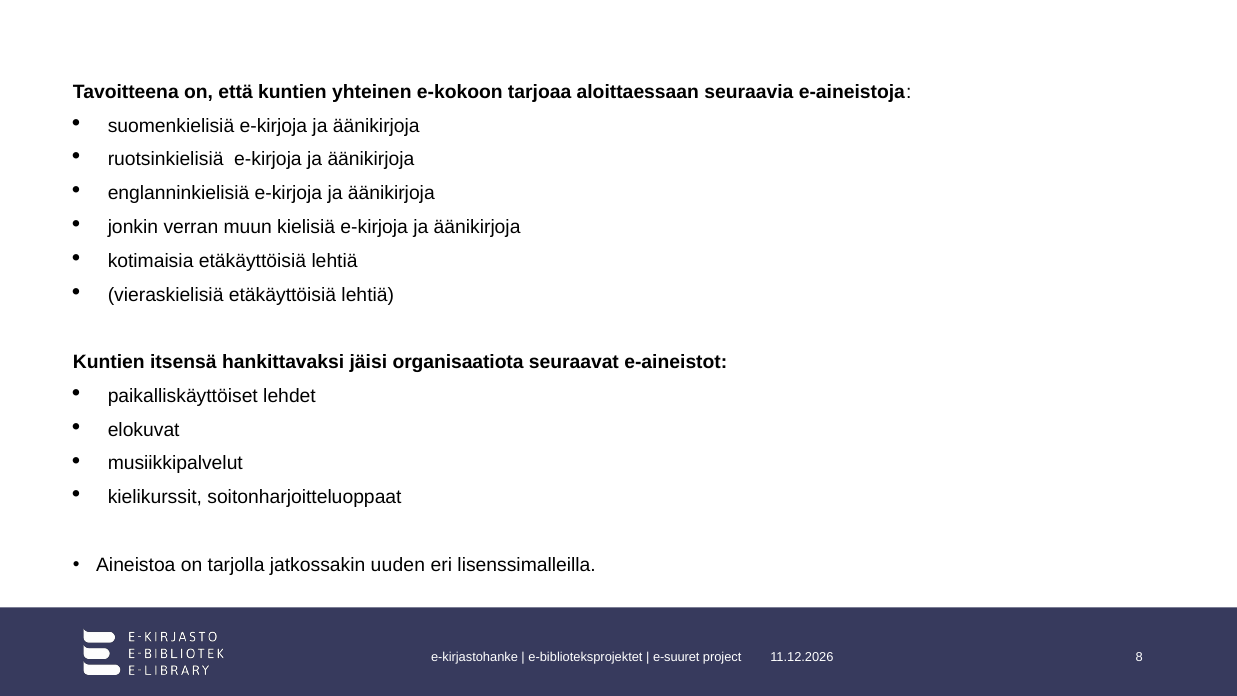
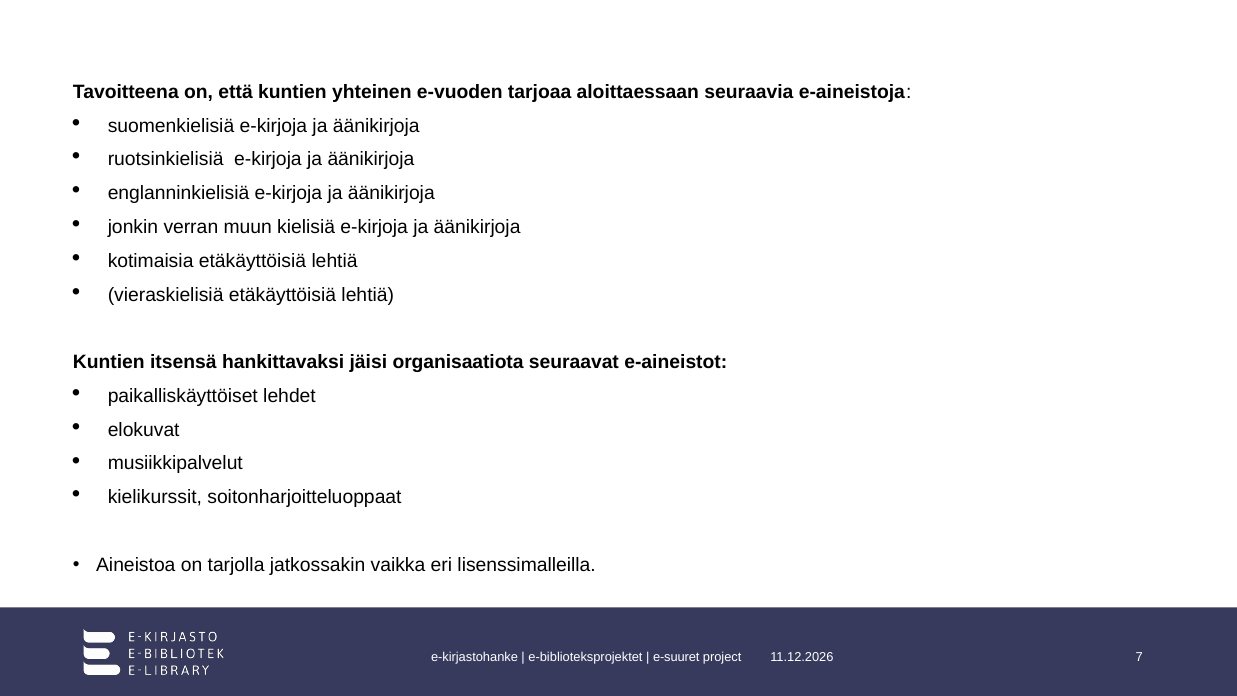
e-kokoon: e-kokoon -> e-vuoden (460, 92)
uuden: uuden -> vaikka (398, 565)
8: 8 -> 7 (1139, 657)
